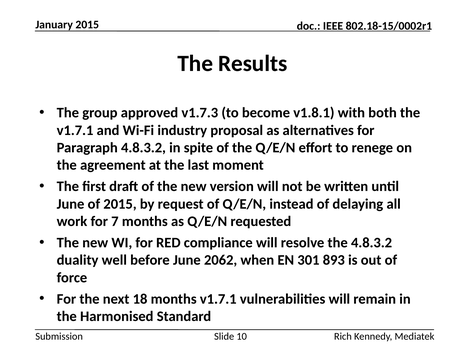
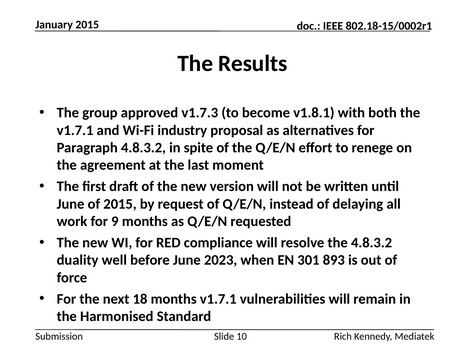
7: 7 -> 9 (115, 221)
2062: 2062 -> 2023 (221, 260)
